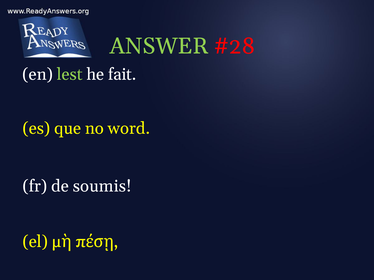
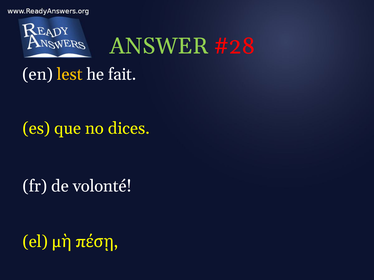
lest colour: light green -> yellow (70, 75)
word: word -> dices (129, 129)
soumis: soumis -> volonté (102, 186)
